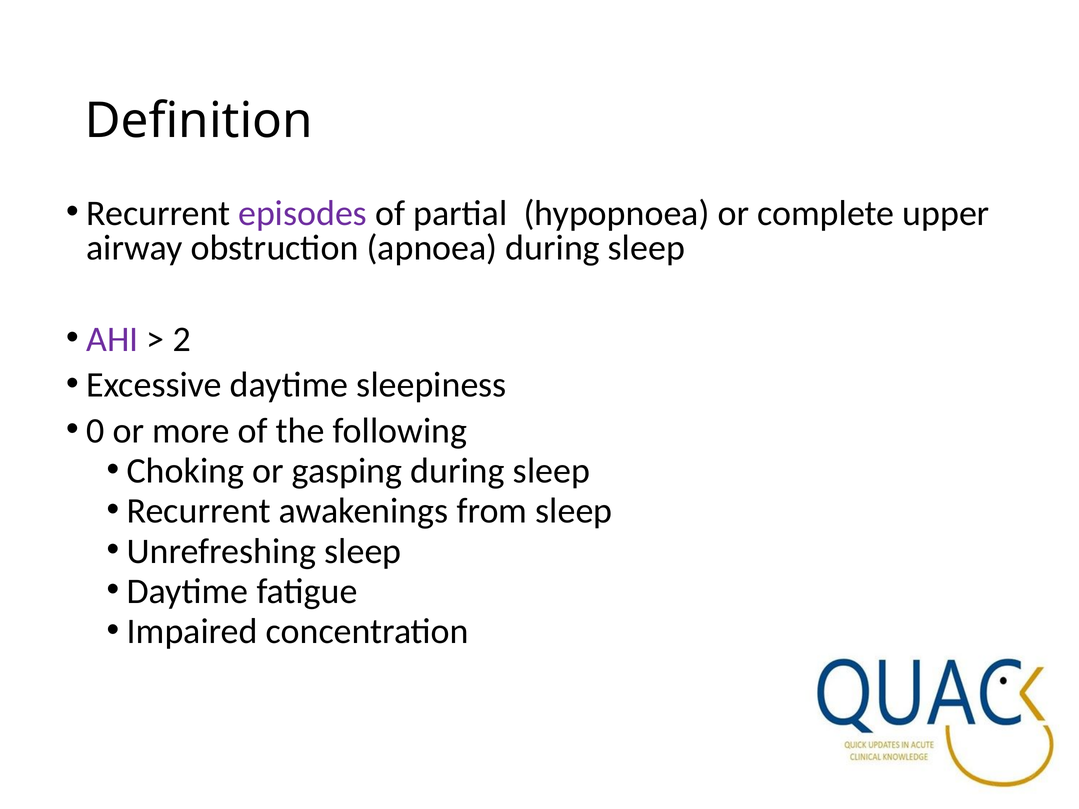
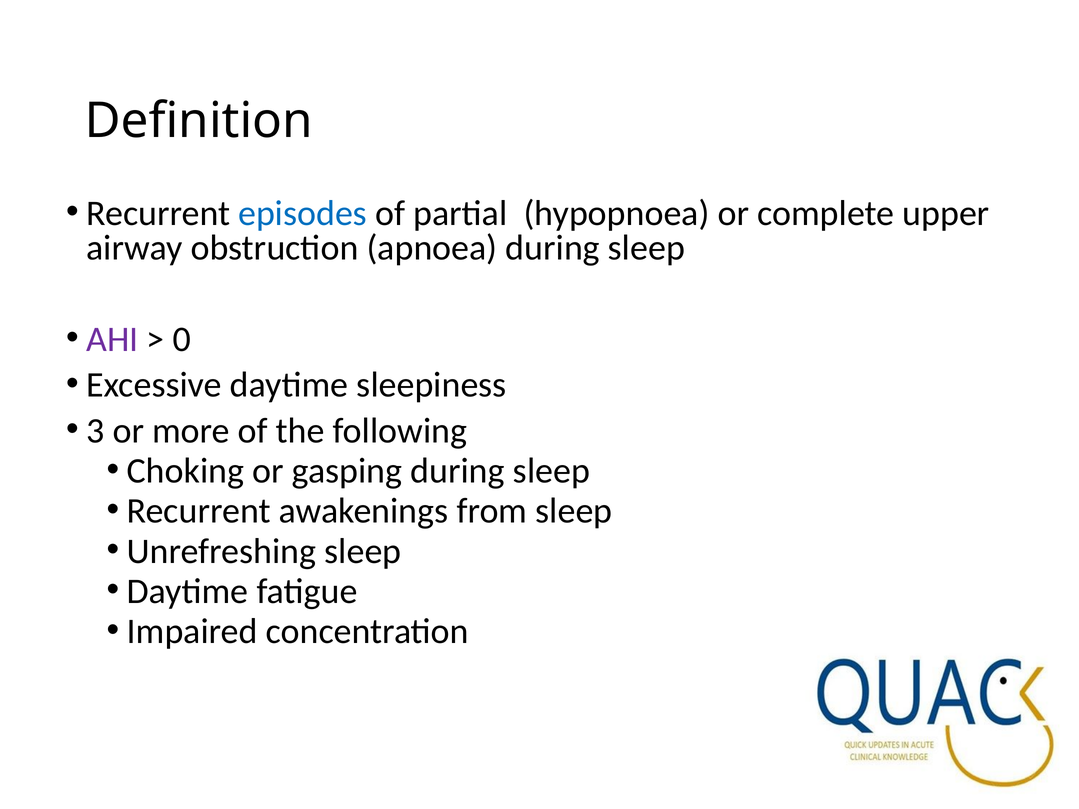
episodes colour: purple -> blue (303, 213)
2: 2 -> 0 (182, 339)
0: 0 -> 3 (95, 431)
